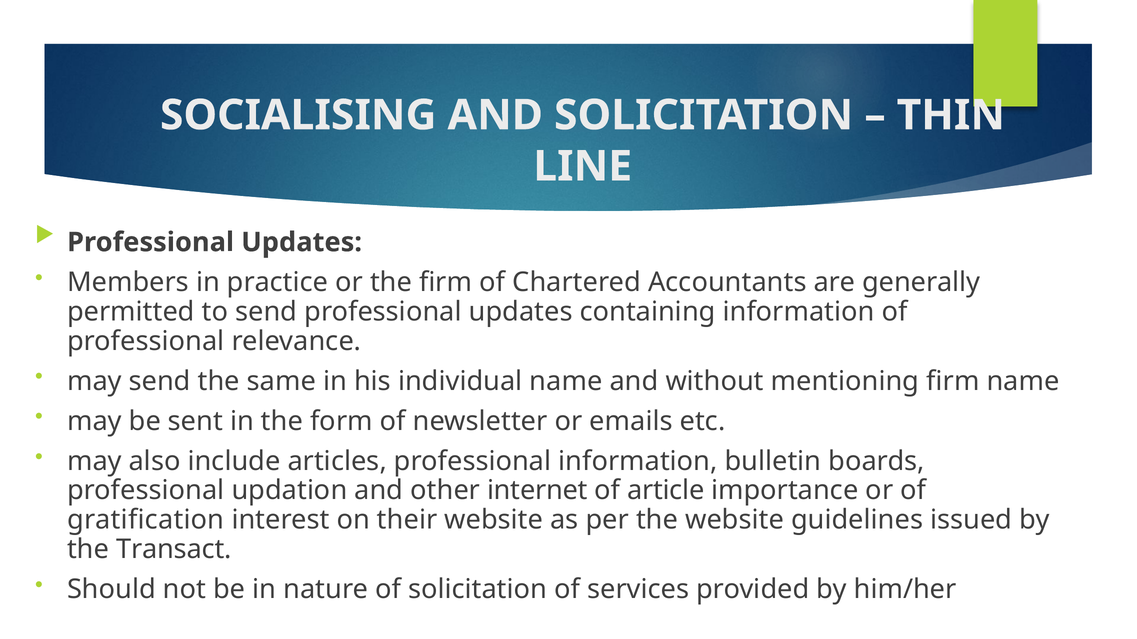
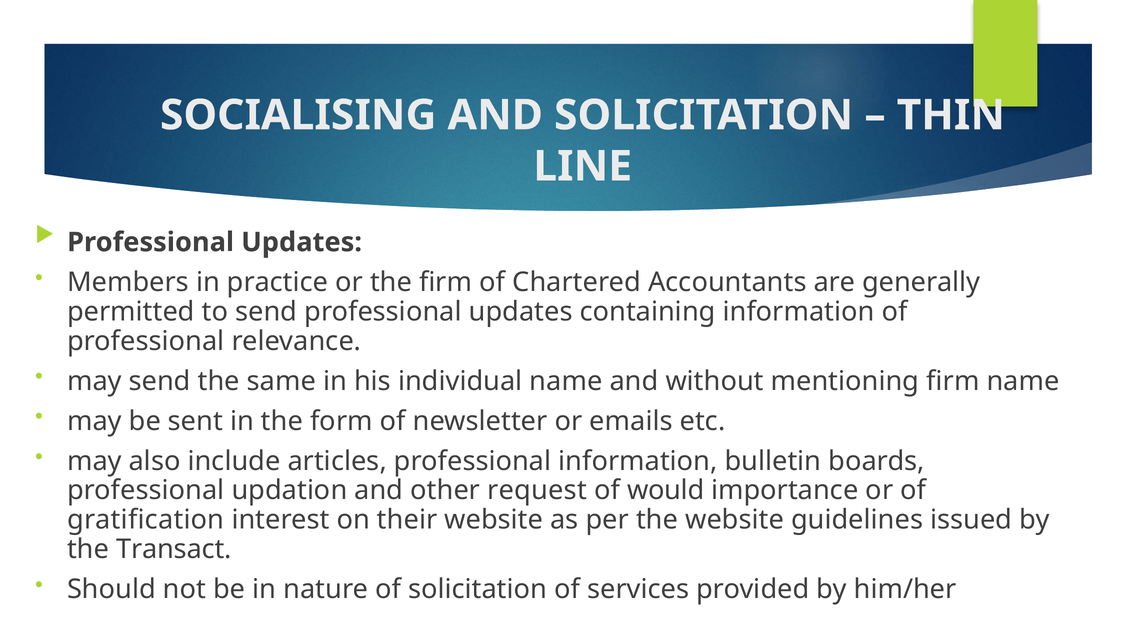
internet: internet -> request (537, 491)
article: article -> would (666, 491)
